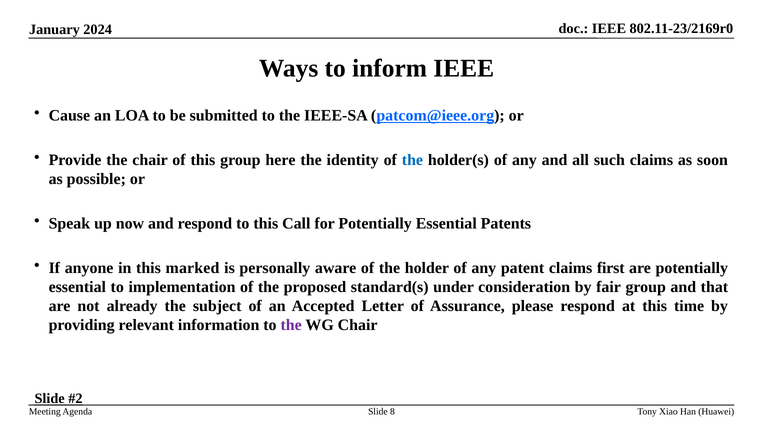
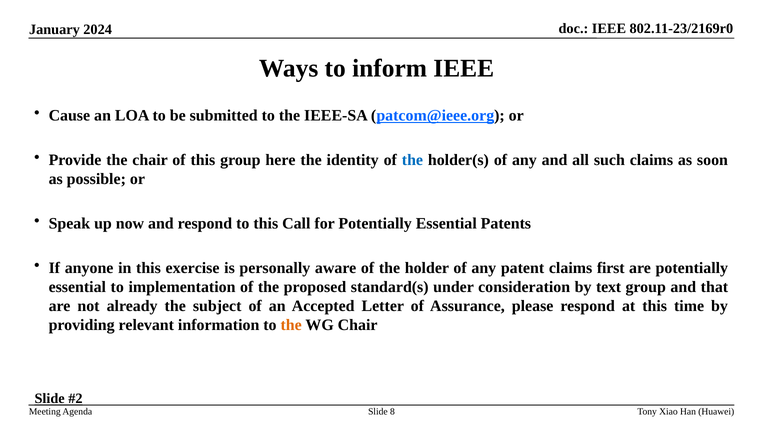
marked: marked -> exercise (193, 268)
fair: fair -> text (609, 287)
the colour: purple -> orange (291, 325)
